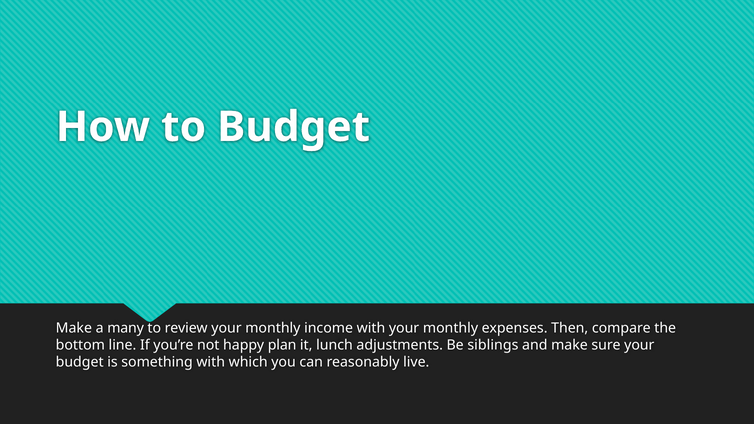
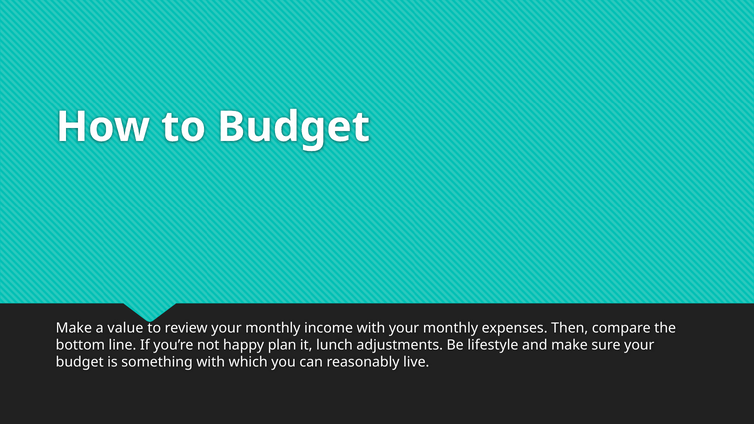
many: many -> value (125, 328)
siblings: siblings -> lifestyle (493, 345)
